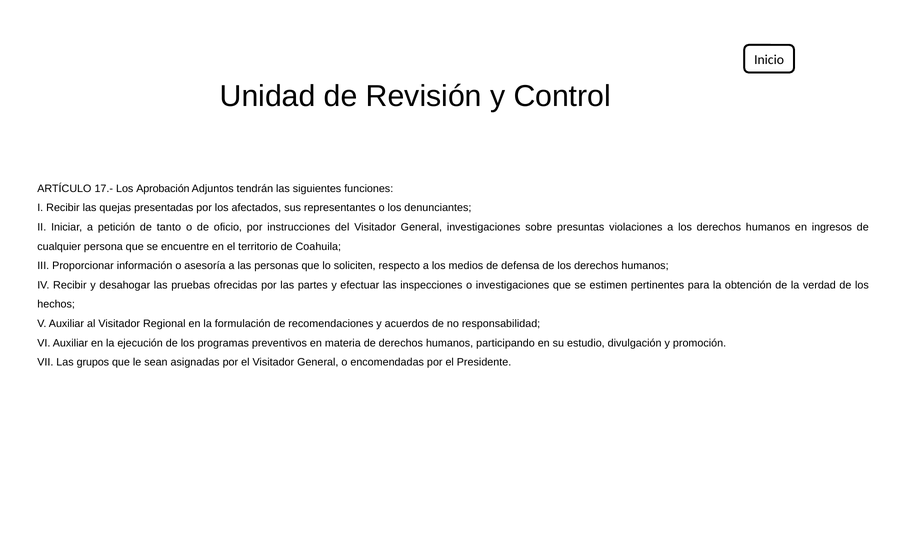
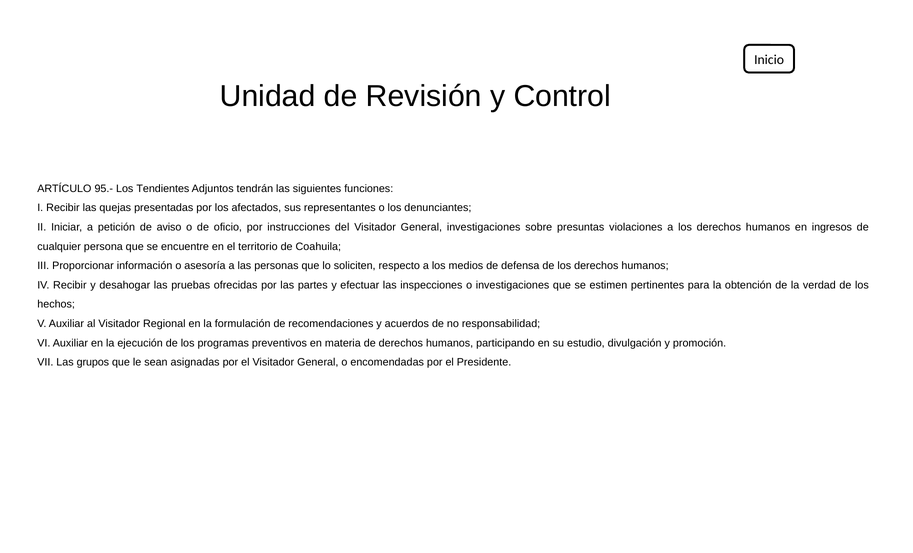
17.-: 17.- -> 95.- (104, 189)
Aprobación: Aprobación -> Tendientes (163, 189)
tanto: tanto -> aviso (169, 227)
